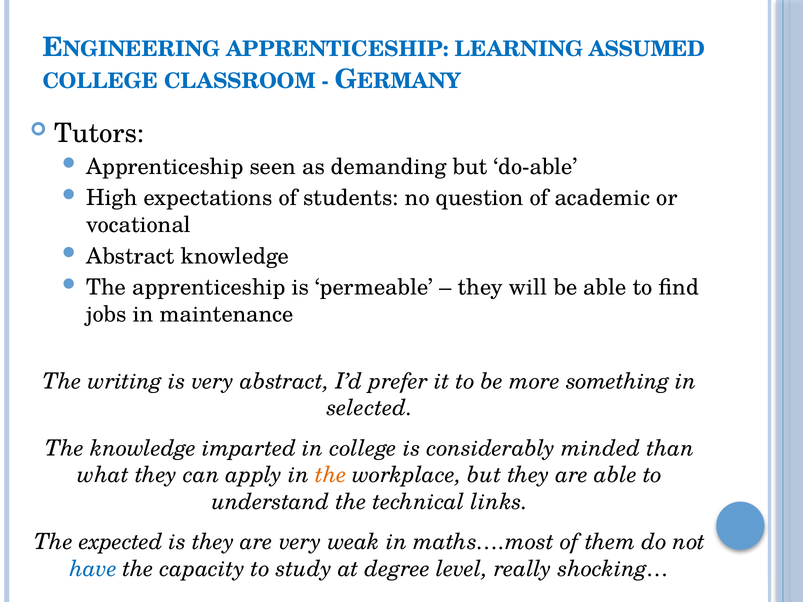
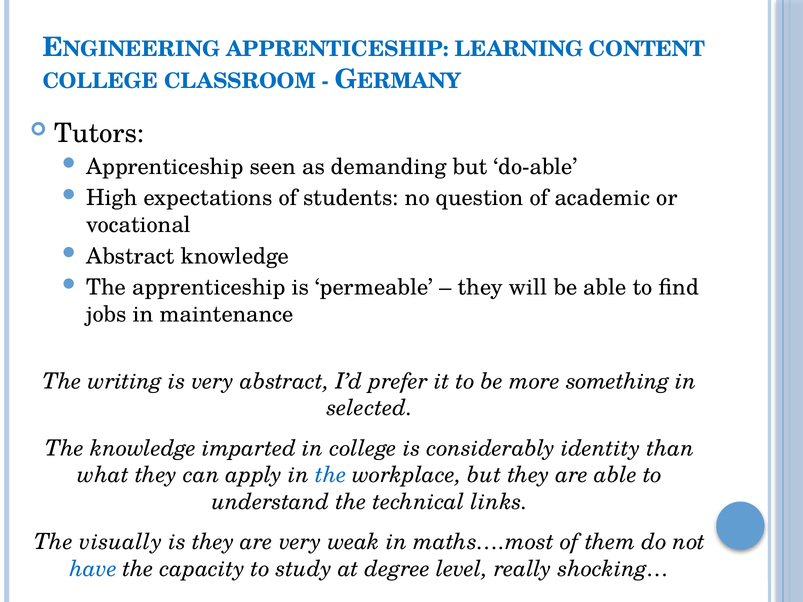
ASSUMED: ASSUMED -> CONTENT (647, 49)
minded: minded -> identity (601, 448)
the colour: orange -> blue (331, 475)
expected: expected -> visually (121, 542)
